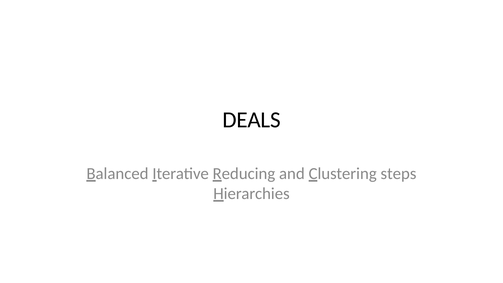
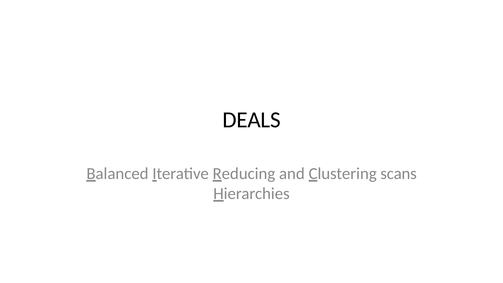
steps: steps -> scans (399, 173)
